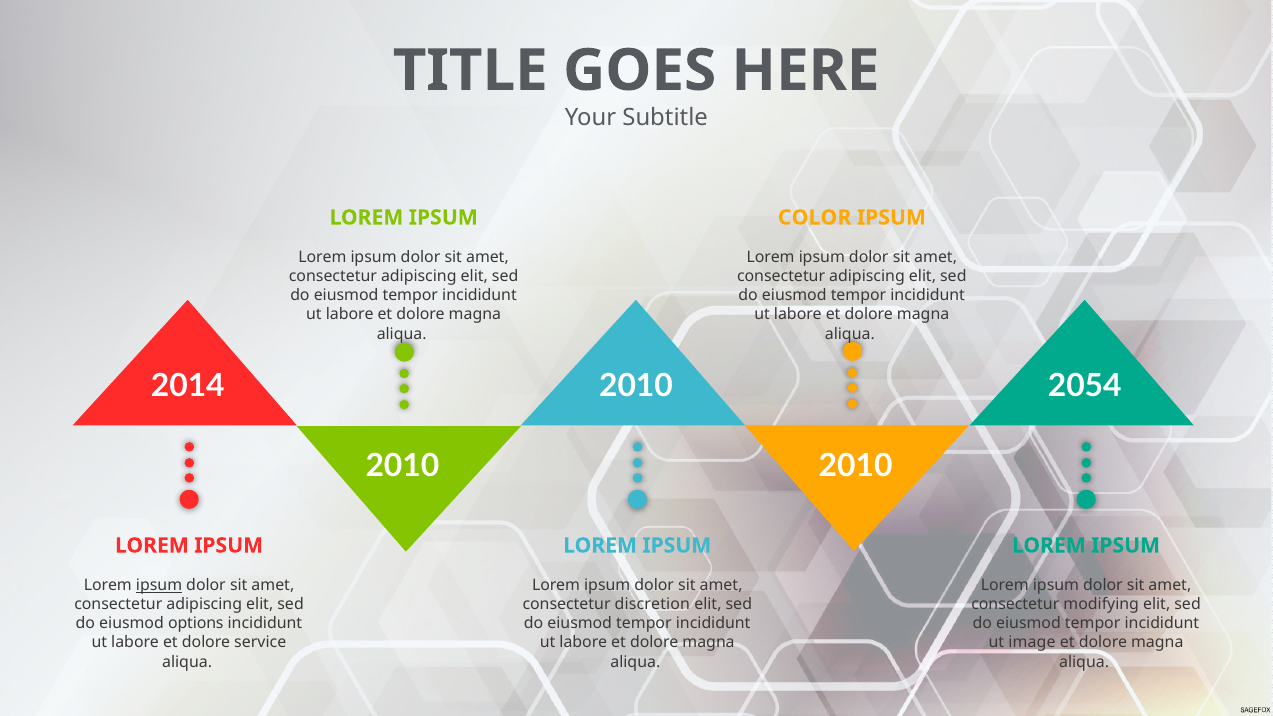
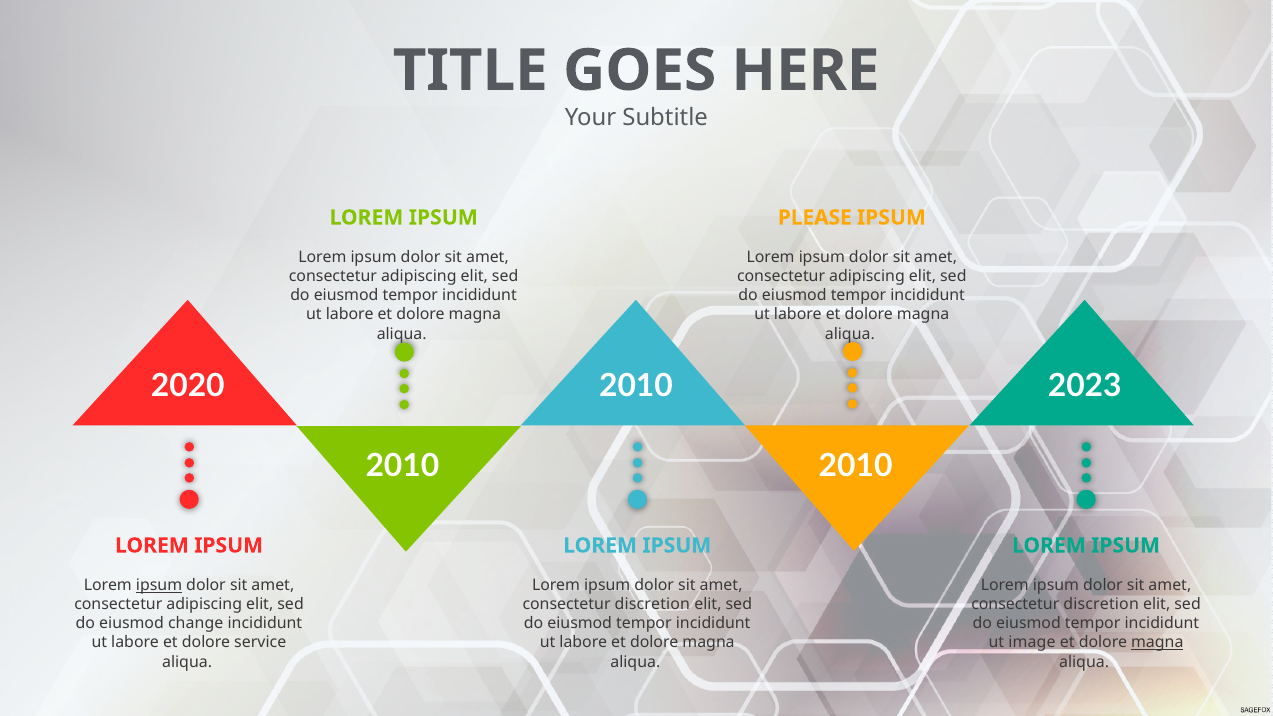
COLOR: COLOR -> PLEASE (815, 218)
2014: 2014 -> 2020 (188, 386)
2054: 2054 -> 2023 (1085, 386)
modifying: modifying -> discretion (1101, 605)
options: options -> change (196, 624)
magna underline: none -> present (1157, 643)
